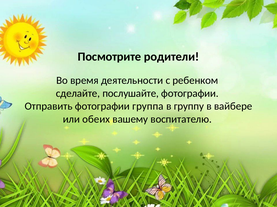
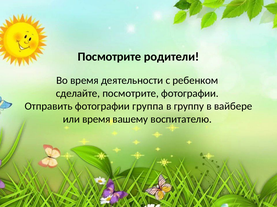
сделайте послушайте: послушайте -> посмотрите (131, 94)
или обеих: обеих -> время (96, 120)
